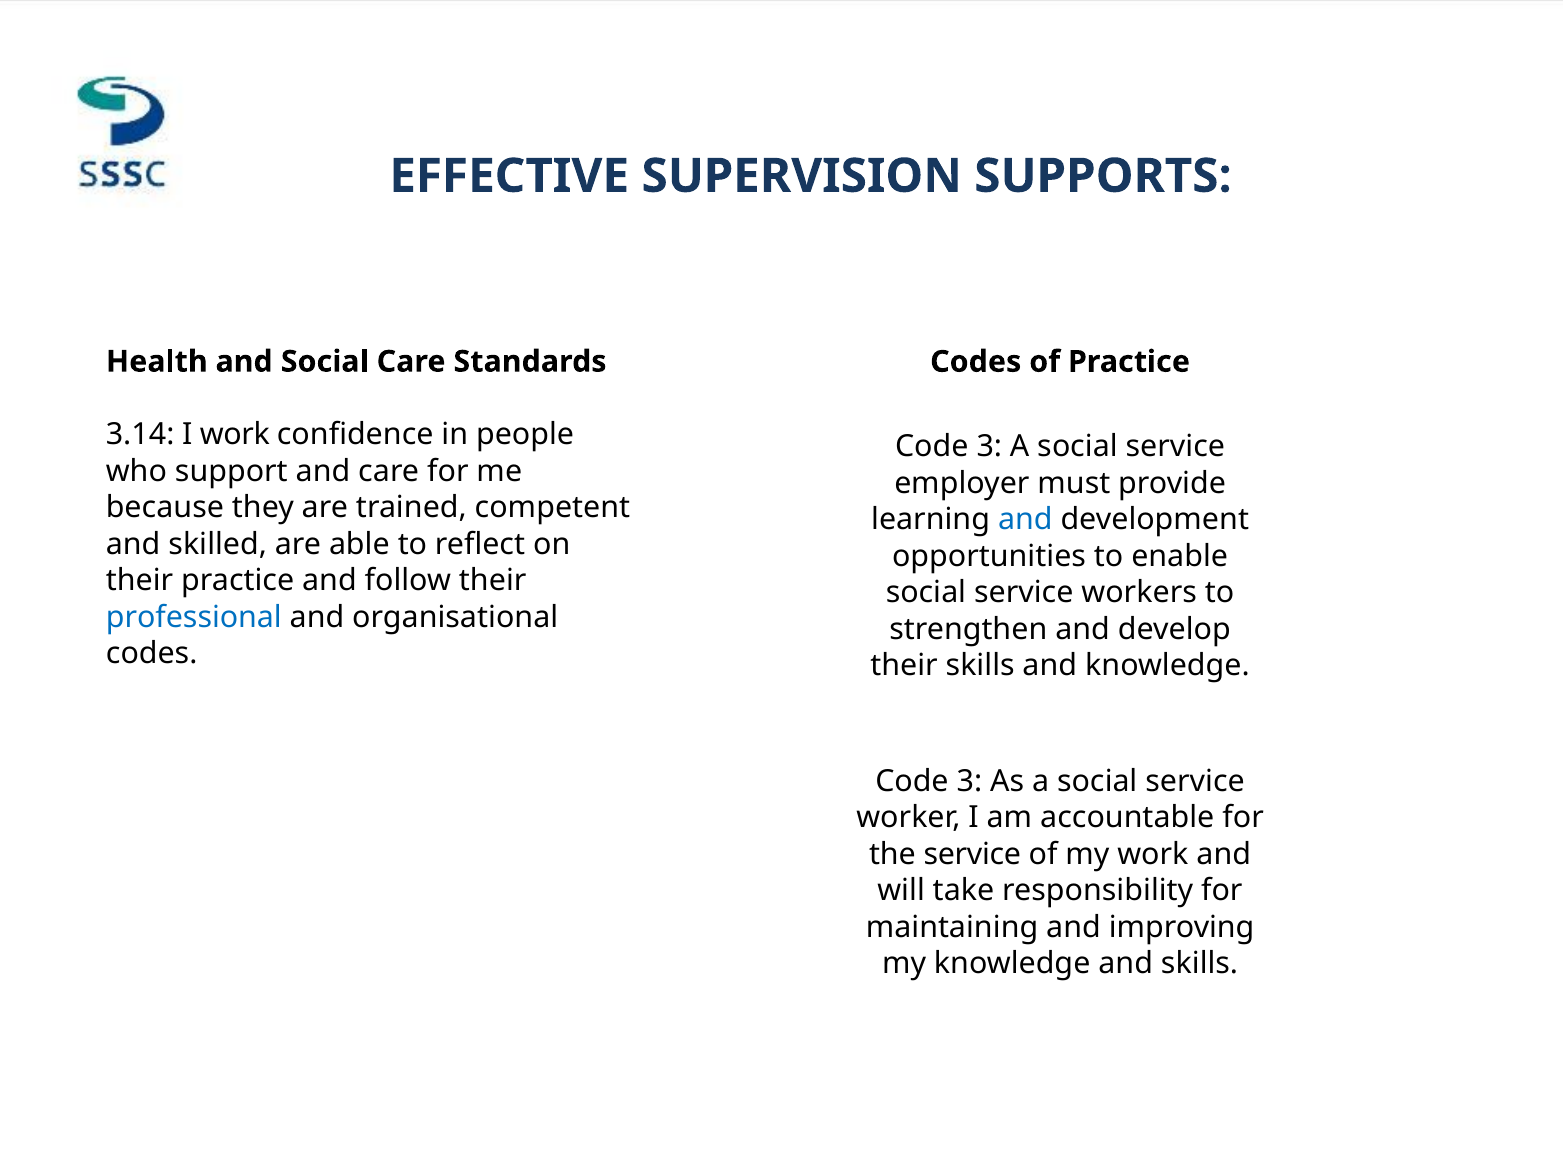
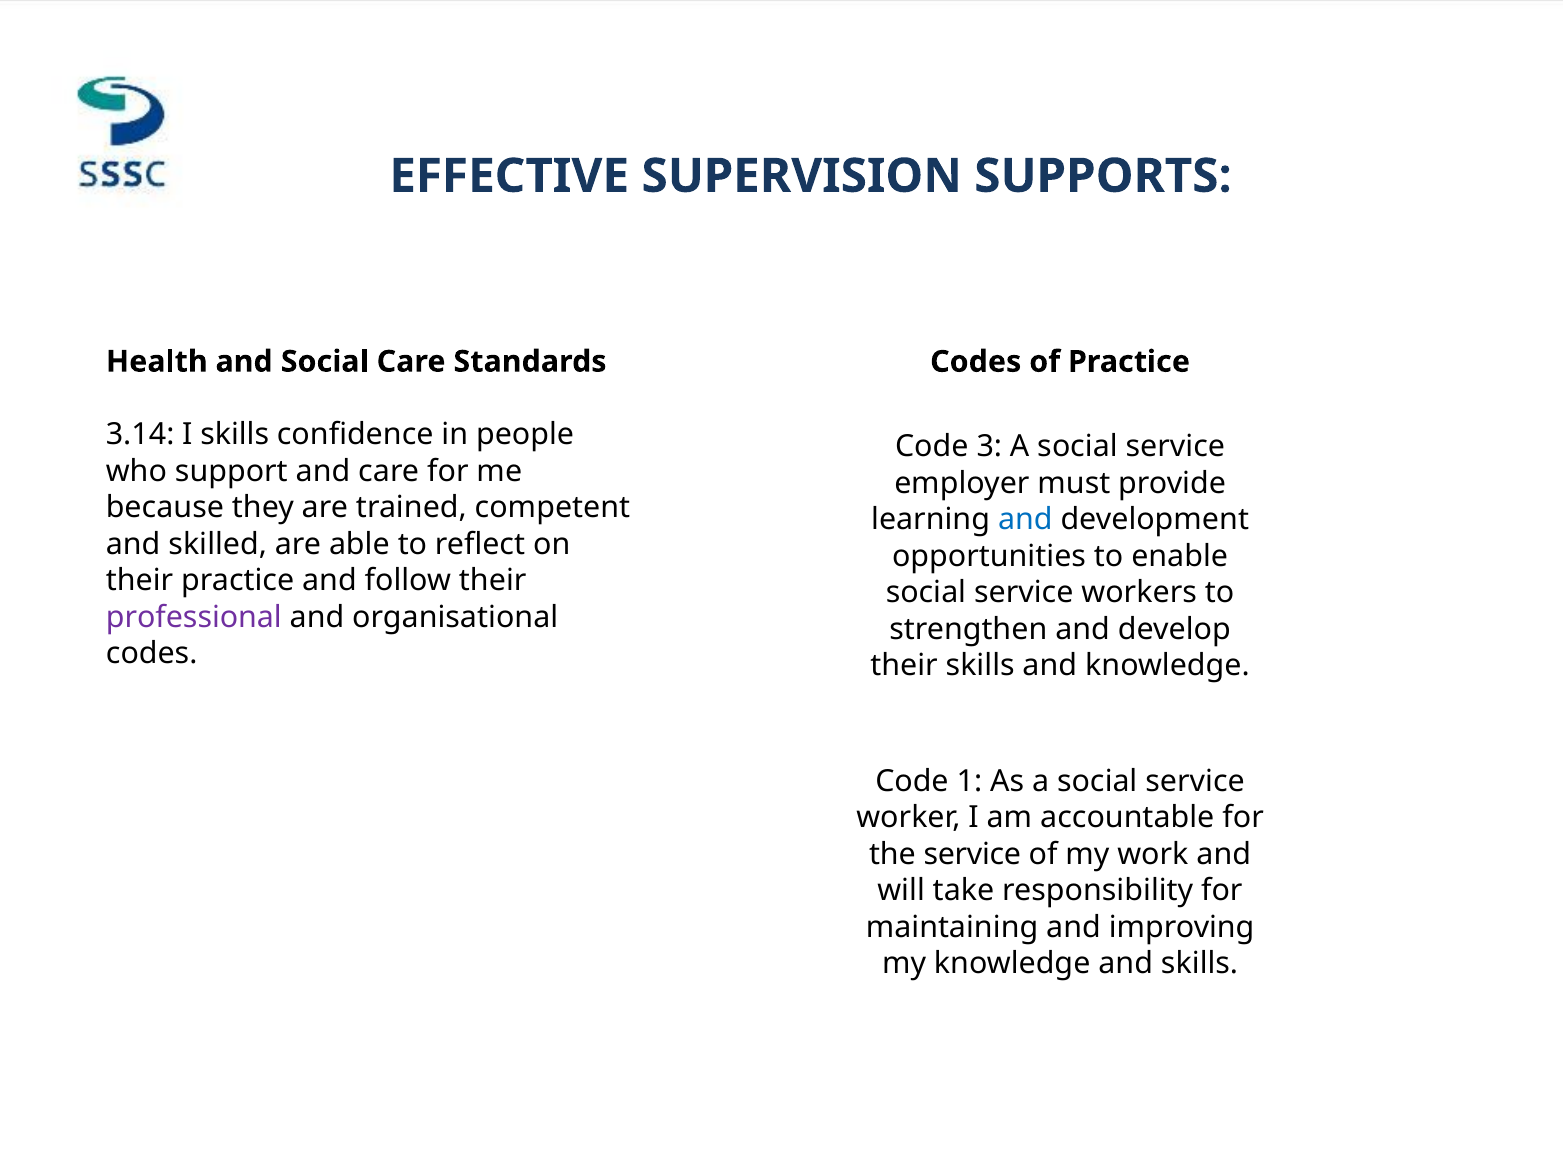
I work: work -> skills (235, 435)
professional colour: blue -> purple (194, 617)
3: 3 -> 1 (969, 781)
